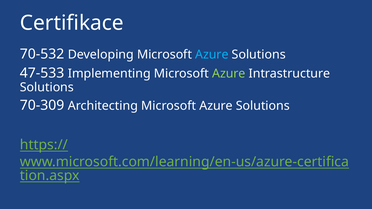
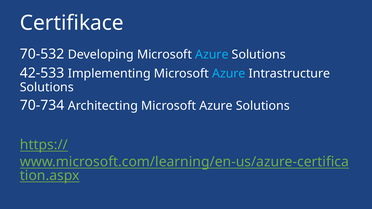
47-533: 47-533 -> 42-533 (42, 73)
Azure colour: light green -> light blue (229, 74)
70-309: 70-309 -> 70-734 (42, 105)
